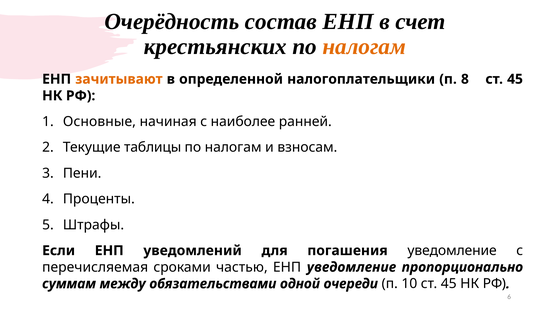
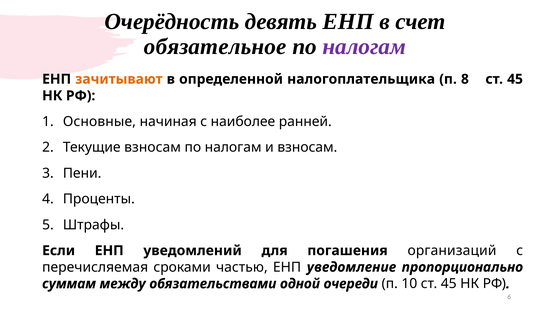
состав: состав -> девять (281, 22)
крестьянских: крестьянских -> обязательное (215, 47)
налогам colour: orange -> purple (364, 47)
налогоплательщики: налогоплательщики -> налогоплательщика (361, 79)
Текущие таблицы: таблицы -> взносам (153, 147)
погашения уведомление: уведомление -> организаций (452, 251)
